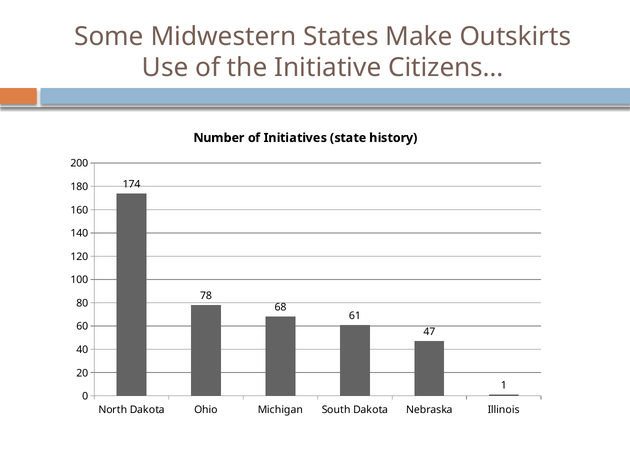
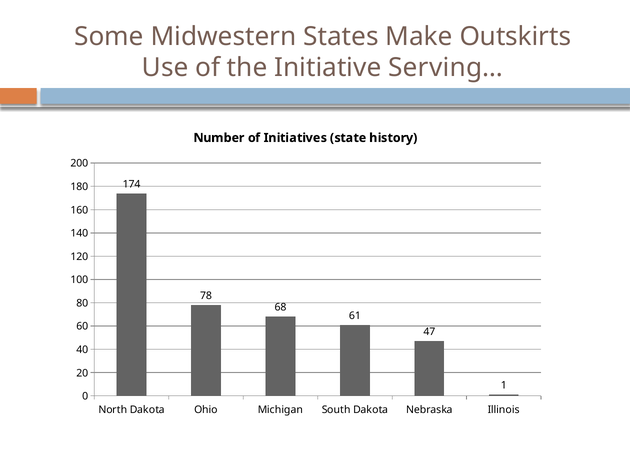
Citizens…: Citizens… -> Serving… (446, 68)
